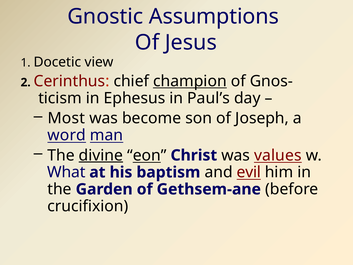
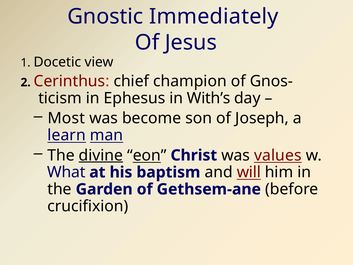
Assumptions: Assumptions -> Immediately (214, 17)
champion underline: present -> none (190, 81)
Paul’s: Paul’s -> With’s (209, 98)
word: word -> learn (67, 135)
evil: evil -> will (249, 172)
